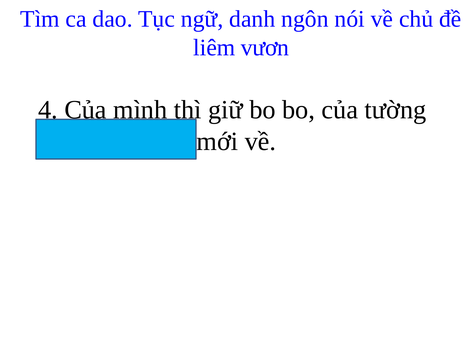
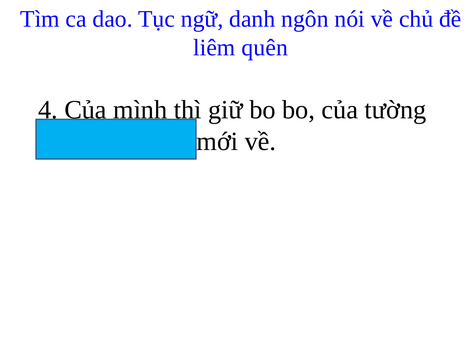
vươn: vươn -> quên (265, 48)
